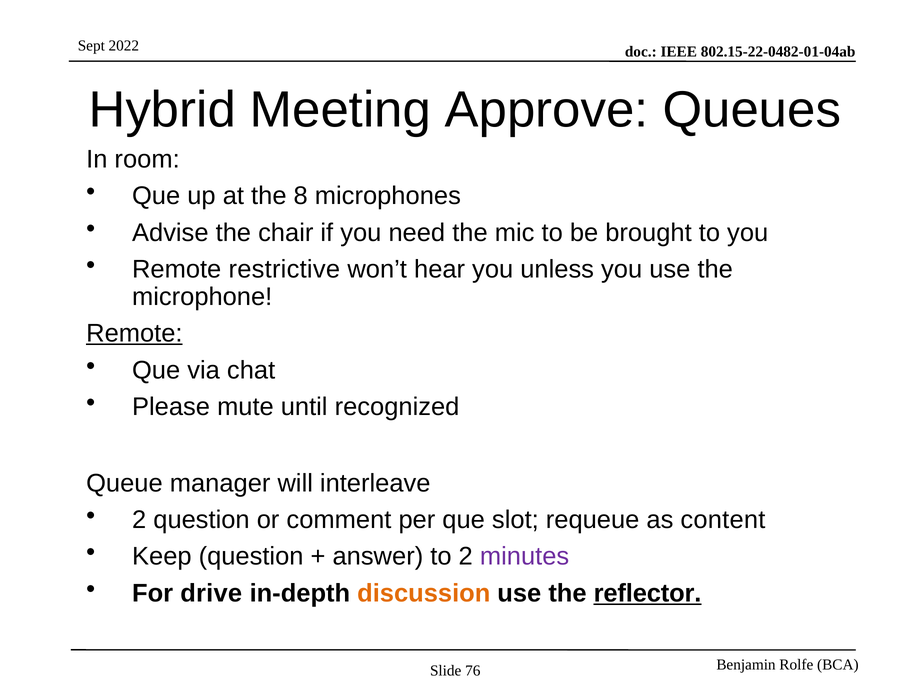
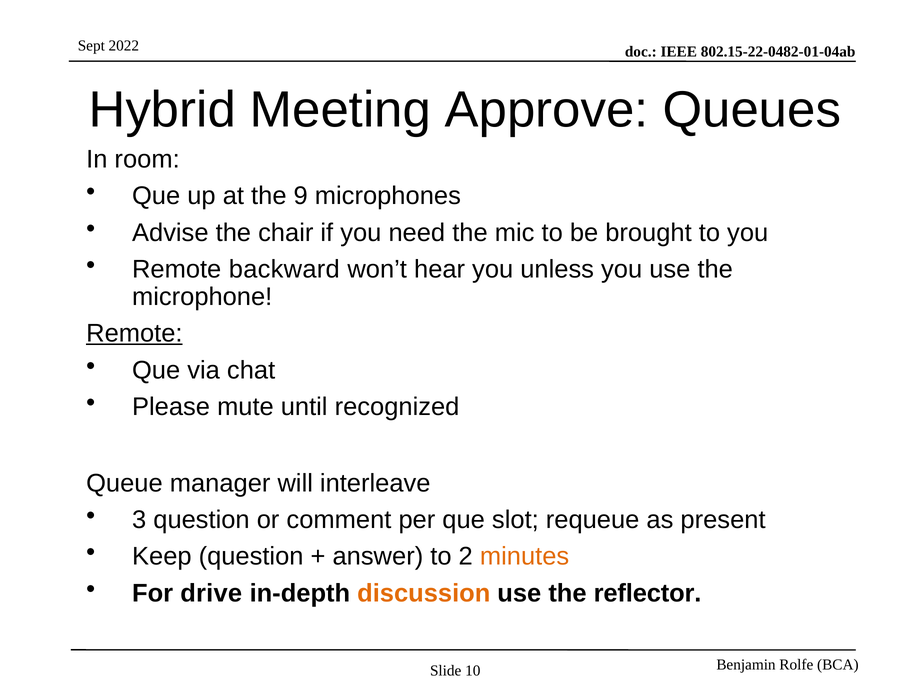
8: 8 -> 9 (301, 196)
restrictive: restrictive -> backward (284, 269)
2: 2 -> 3 (139, 520)
content: content -> present (723, 520)
minutes colour: purple -> orange (525, 556)
reflector underline: present -> none (648, 593)
76: 76 -> 10 (473, 670)
